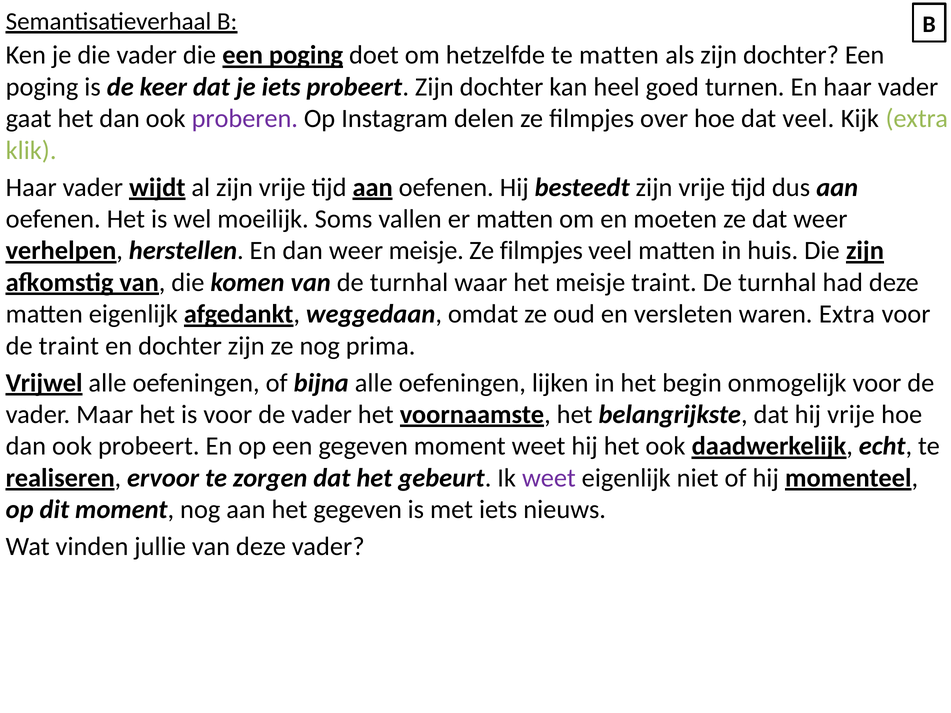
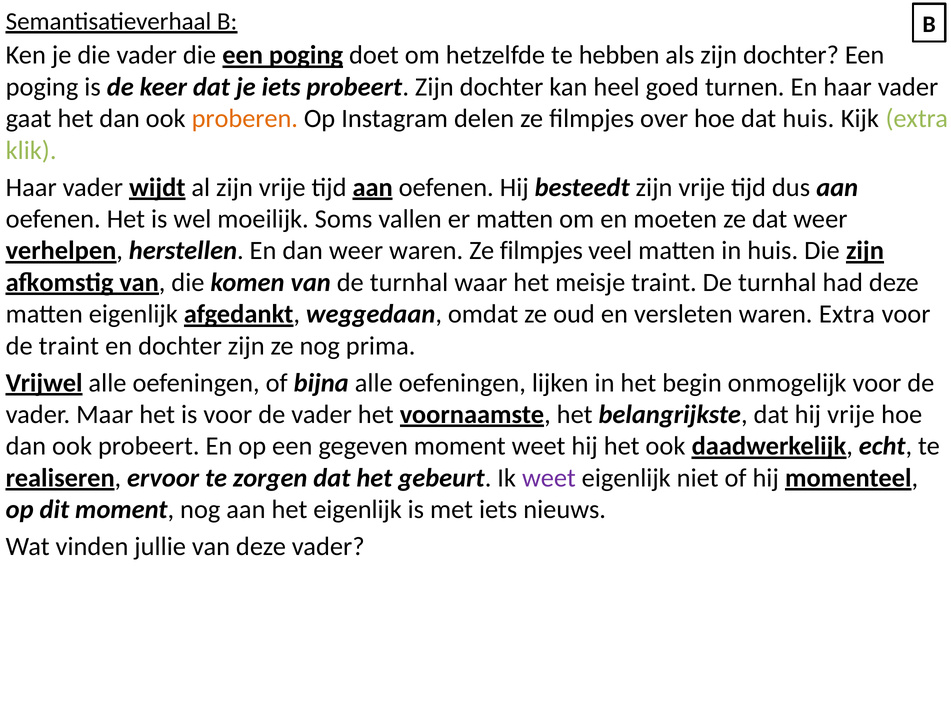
te matten: matten -> hebben (619, 55)
proberen colour: purple -> orange (245, 119)
dat veel: veel -> huis (808, 119)
weer meisje: meisje -> waren (426, 251)
het gegeven: gegeven -> eigenlijk (358, 510)
